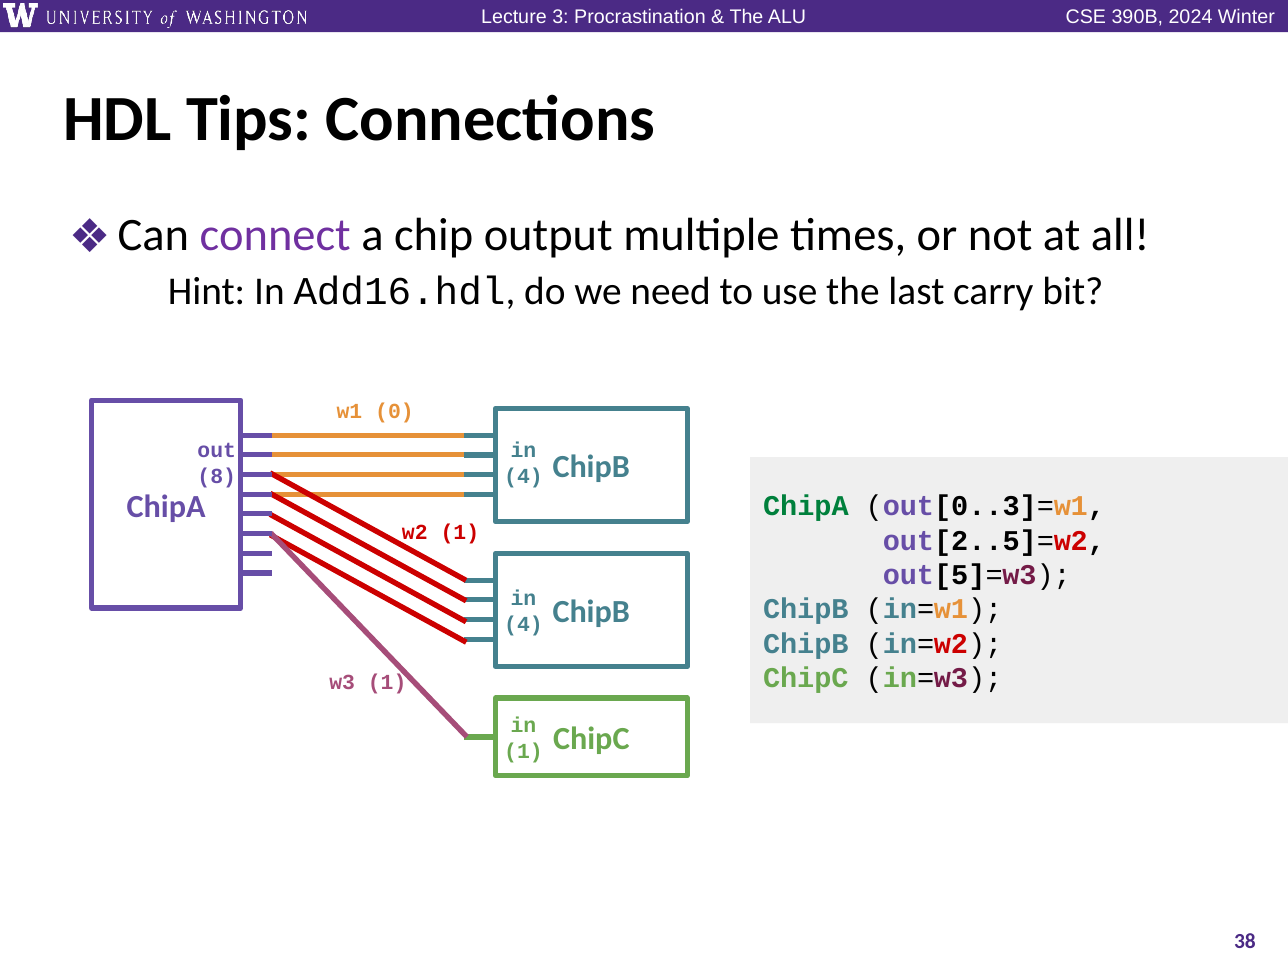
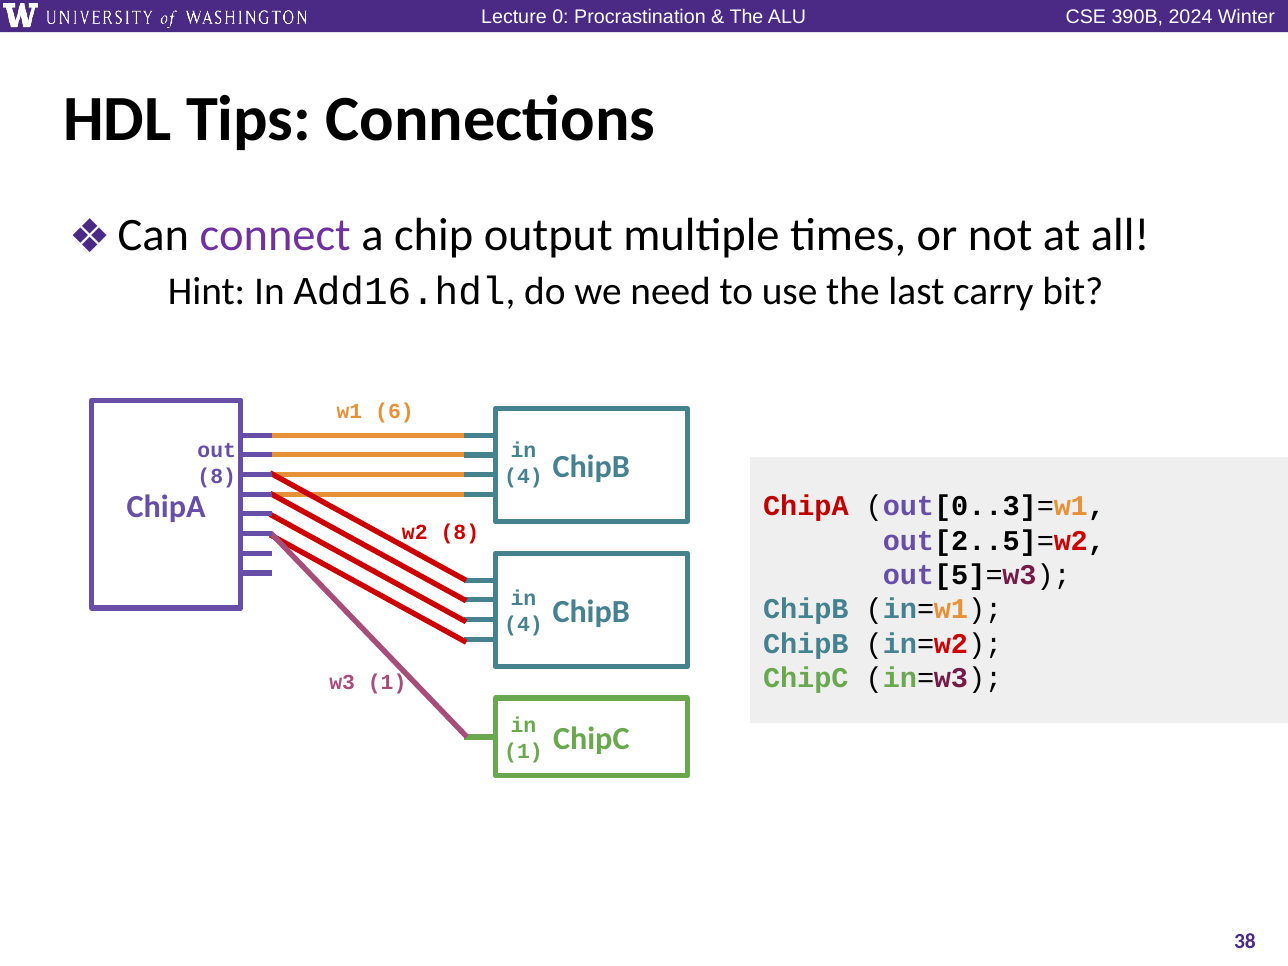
3: 3 -> 0 (560, 17)
0: 0 -> 6 (395, 411)
ChipA colour: green -> red (806, 506)
w2 1: 1 -> 8 (460, 532)
